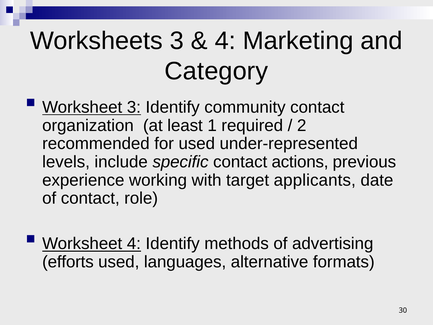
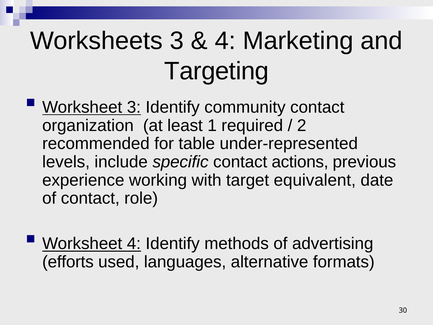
Category: Category -> Targeting (217, 71)
for used: used -> table (197, 144)
applicants: applicants -> equivalent (315, 180)
